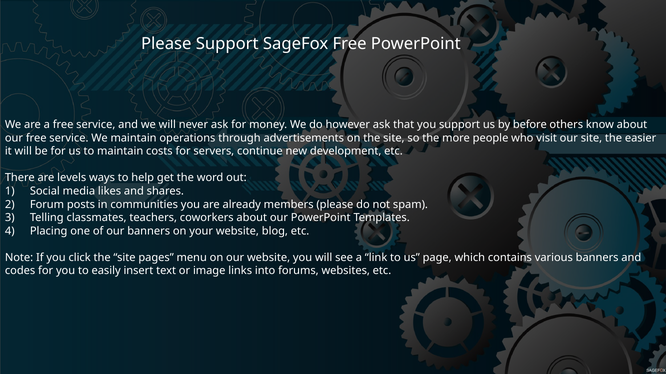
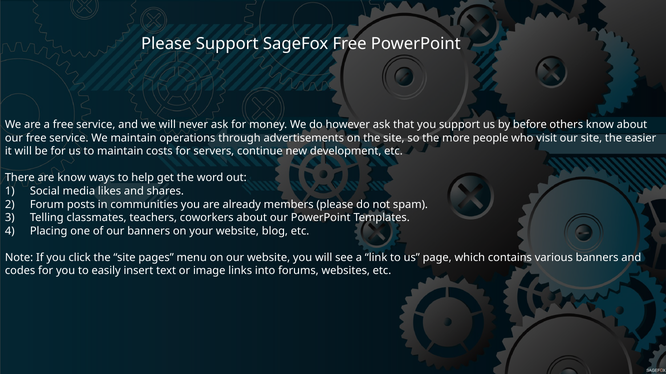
are levels: levels -> know (72, 178)
